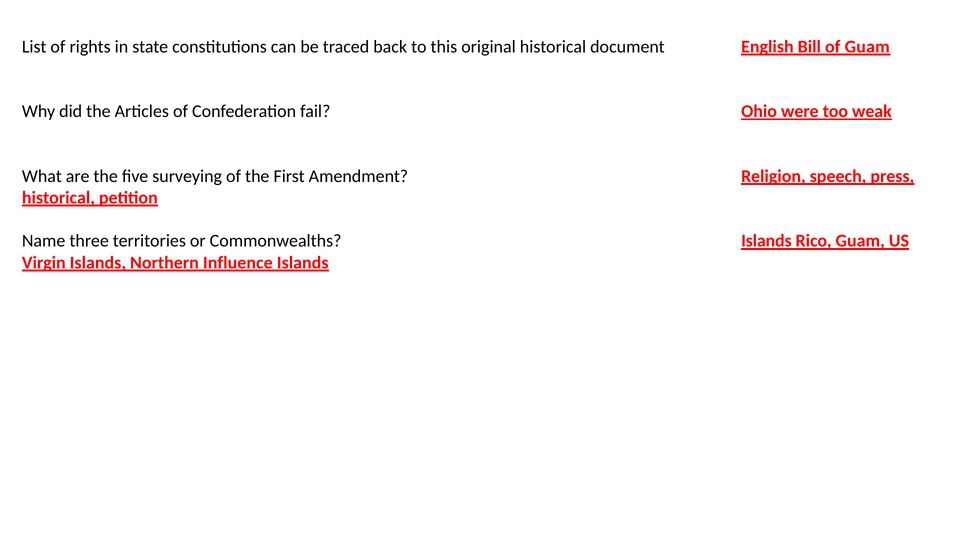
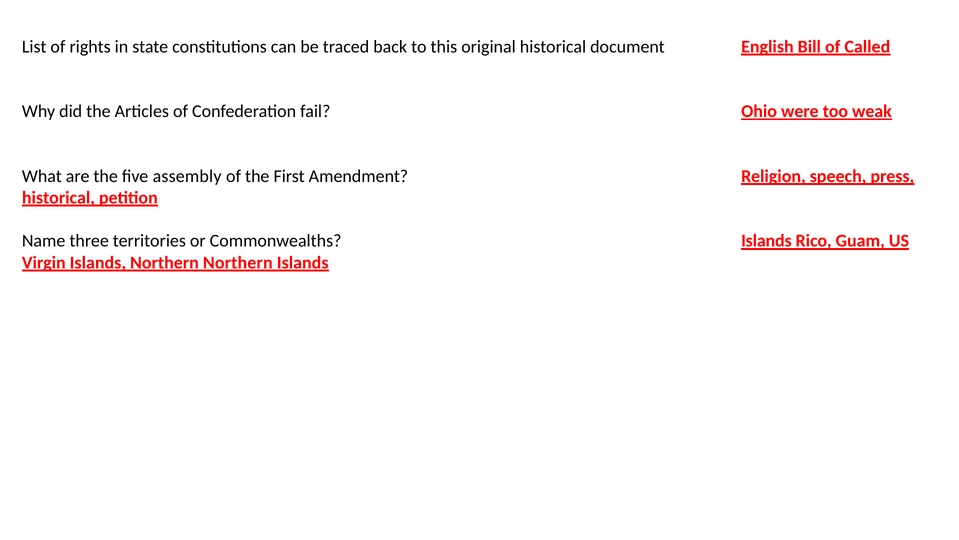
of Guam: Guam -> Called (867, 47)
surveying: surveying -> assembly (187, 176)
Northern Influence: Influence -> Northern (238, 262)
